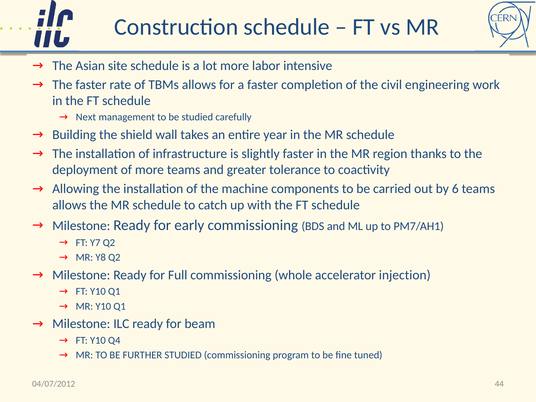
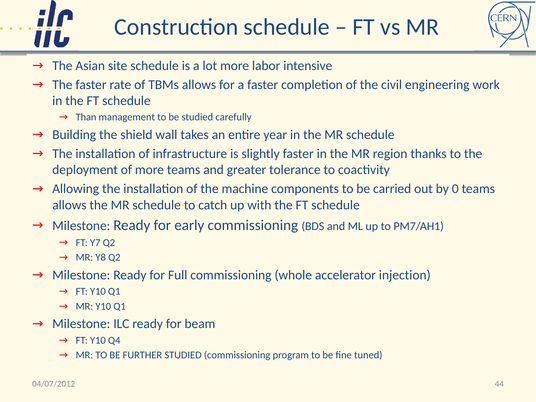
Next: Next -> Than (86, 117)
6: 6 -> 0 (455, 189)
